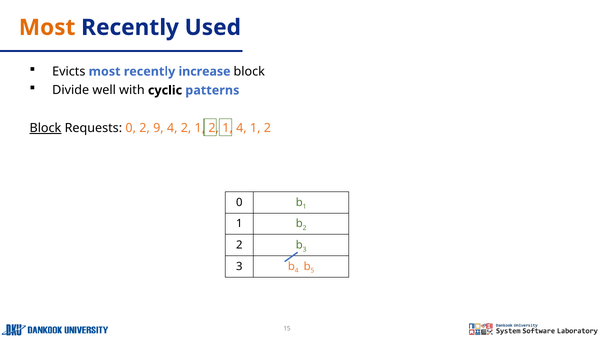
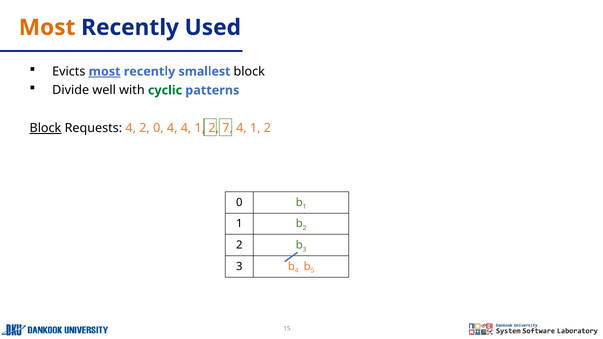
most underline: none -> present (105, 72)
increase: increase -> smallest (205, 72)
cyclic colour: black -> green (165, 90)
Requests 0: 0 -> 4 (131, 128)
9: 9 -> 0 (158, 128)
4 2: 2 -> 4 (186, 128)
1 2 1: 1 -> 7 (228, 128)
